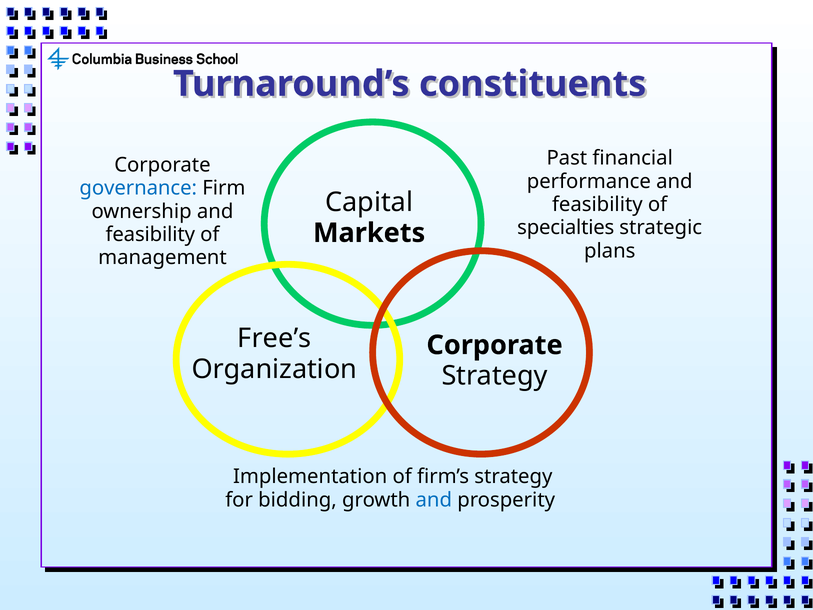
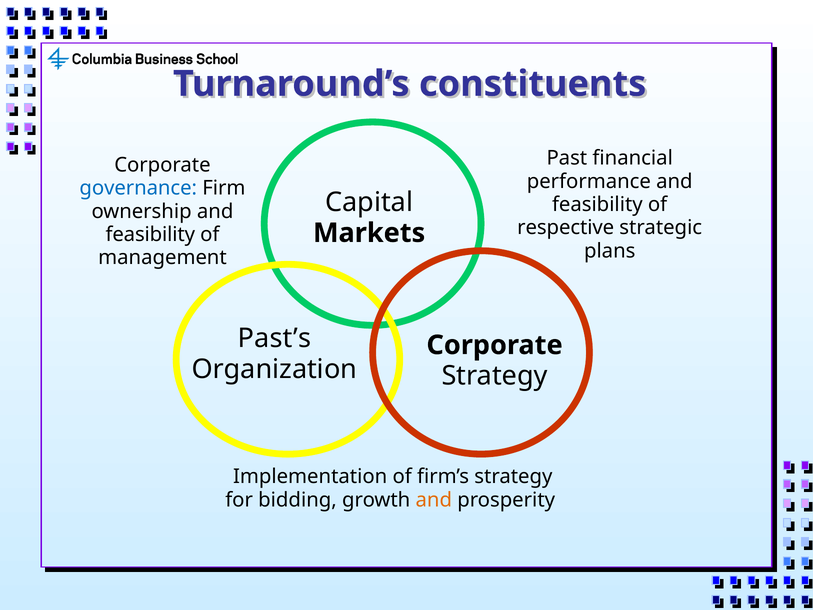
specialties: specialties -> respective (566, 228)
Free’s: Free’s -> Past’s (274, 338)
and colour: blue -> orange (434, 500)
